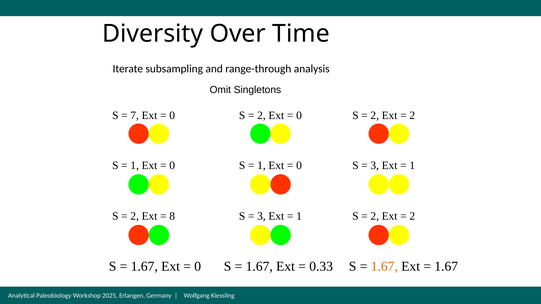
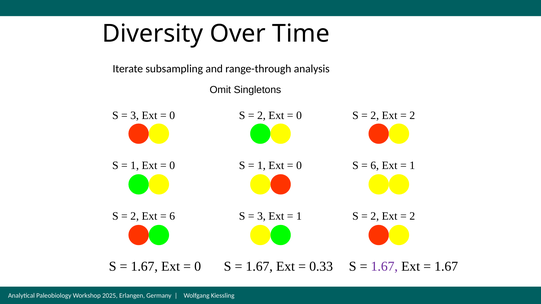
7: 7 -> 3 (135, 115)
3: 3 -> 6 (375, 166)
8: 8 -> 6 (172, 216)
1.67 colour: orange -> purple (384, 267)
